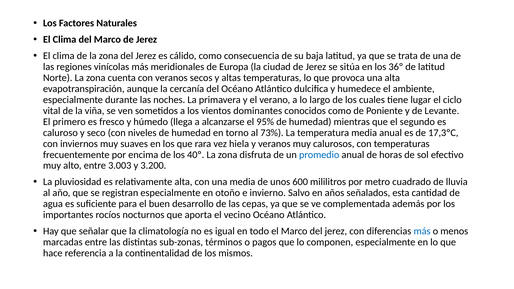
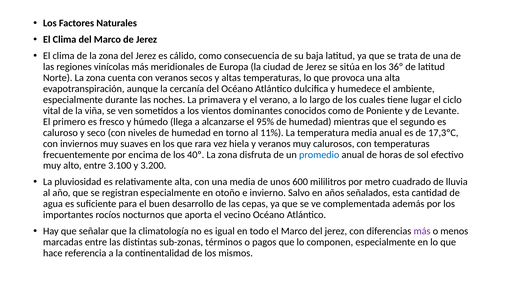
73%: 73% -> 11% (272, 133)
3.003: 3.003 -> 3.100 (120, 166)
más colour: blue -> purple (422, 231)
